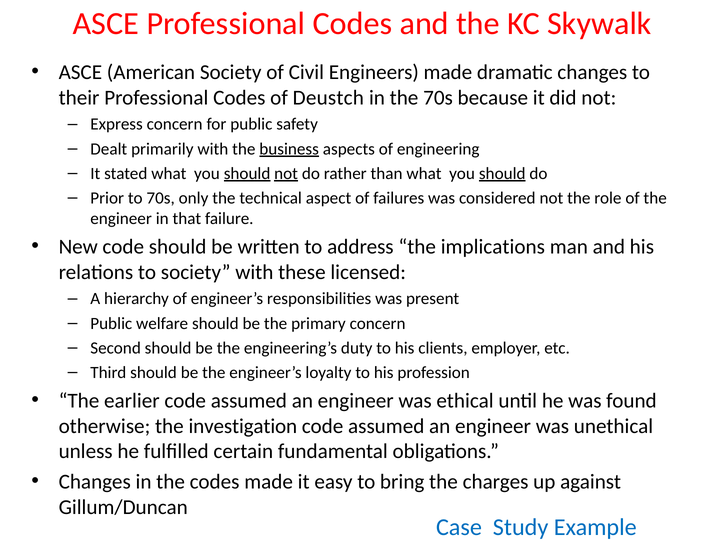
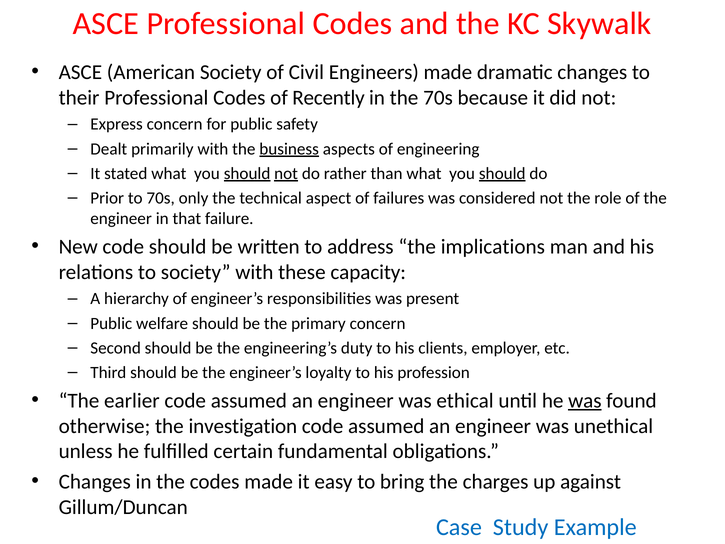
Deustch: Deustch -> Recently (329, 98)
licensed: licensed -> capacity (368, 272)
was underline: none -> present (585, 400)
